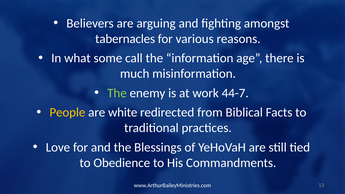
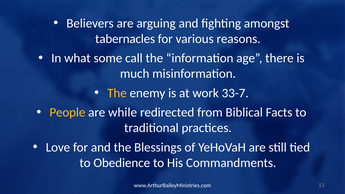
The colour: light green -> yellow (117, 93)
44-7: 44-7 -> 33-7 (235, 93)
white: white -> while (123, 112)
